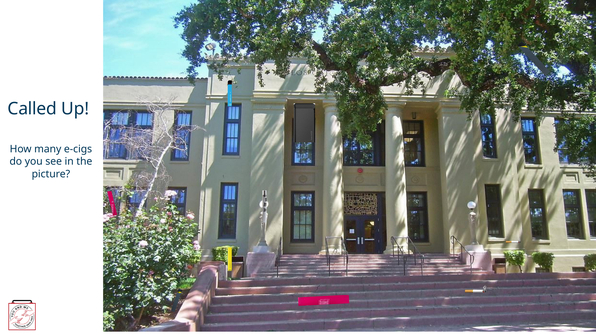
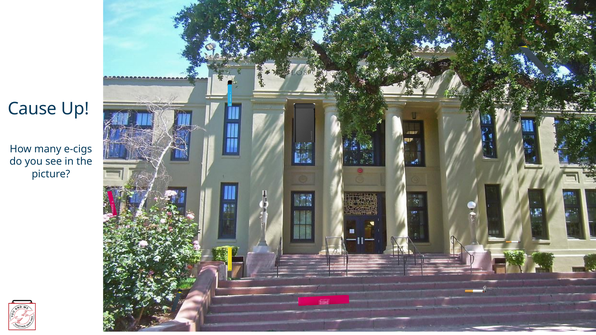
Called: Called -> Cause (32, 109)
